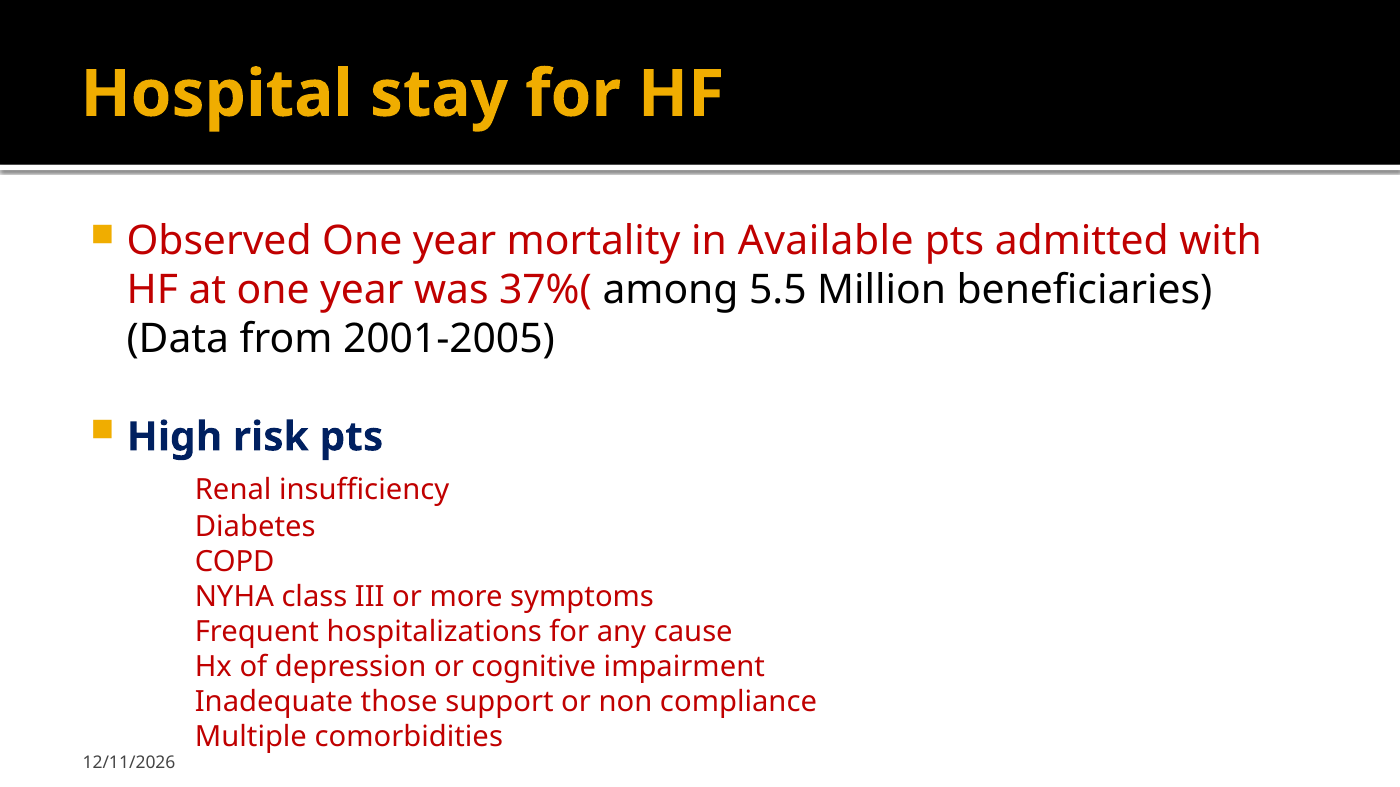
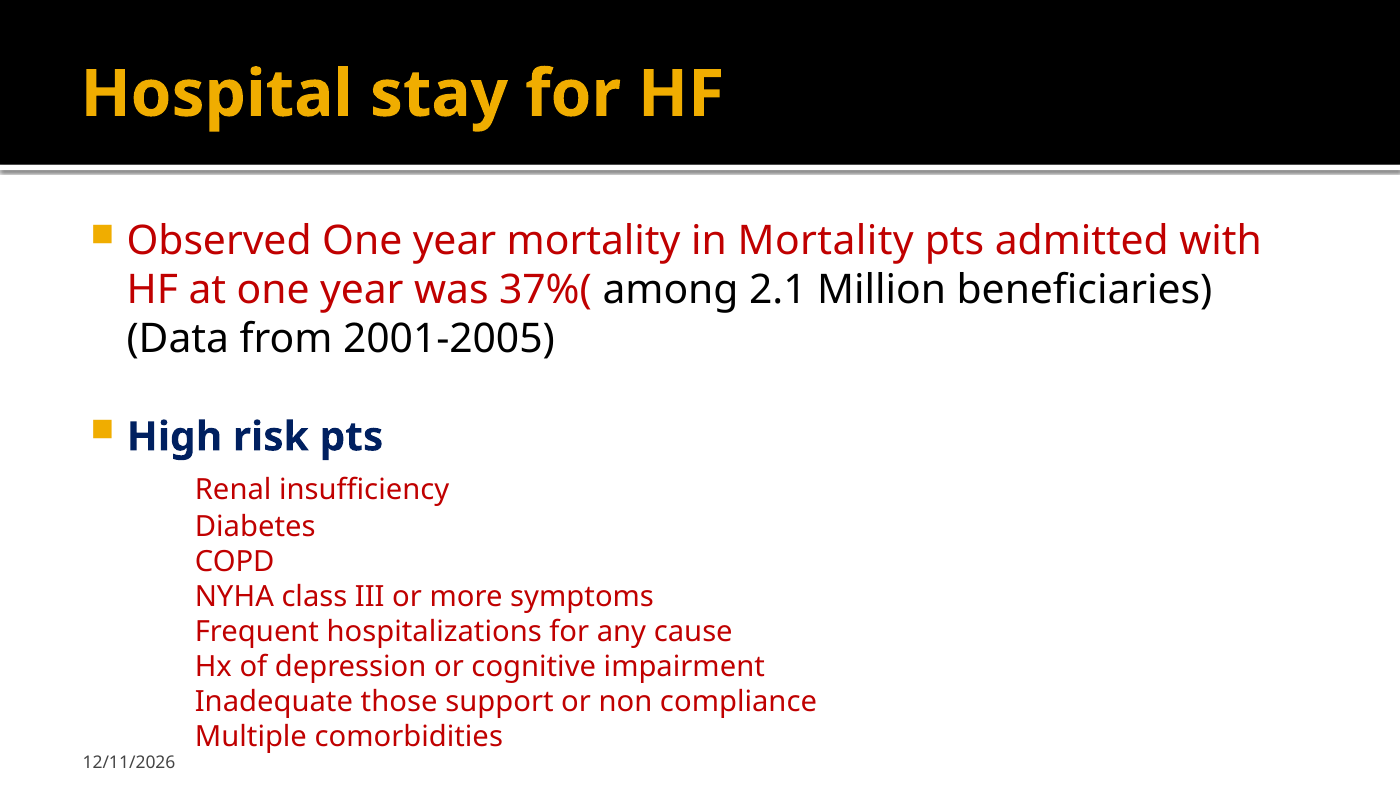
in Available: Available -> Mortality (826, 242)
5.5: 5.5 -> 2.1 (778, 291)
